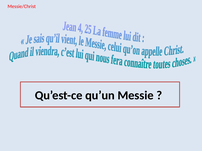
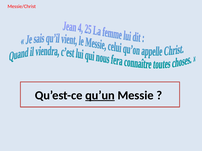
qu’un underline: none -> present (100, 96)
